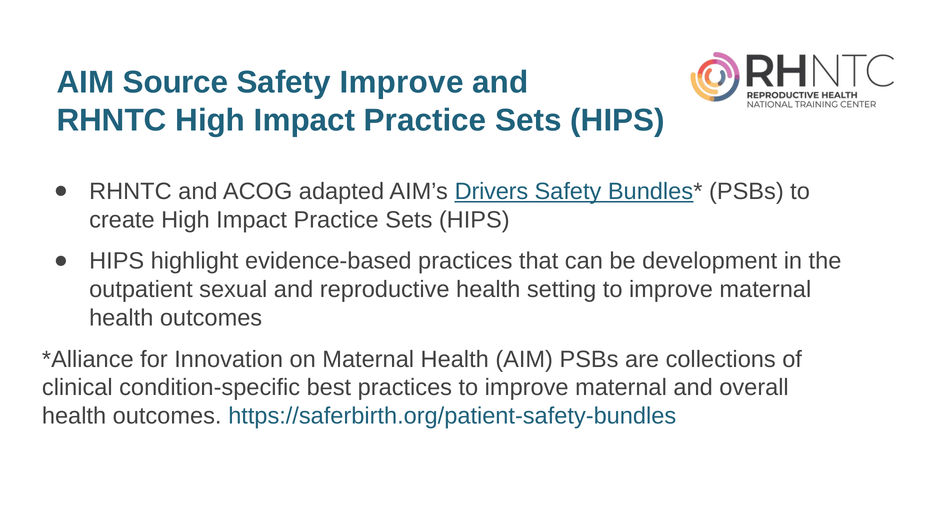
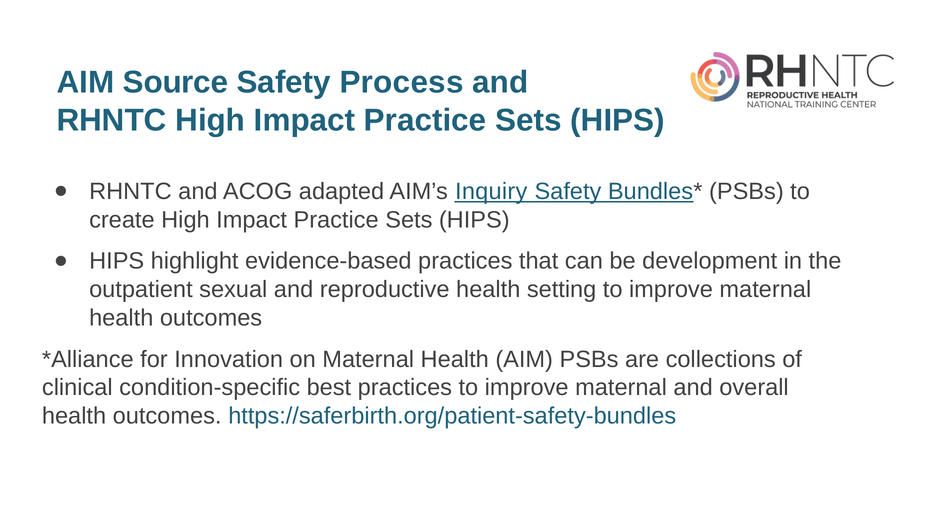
Safety Improve: Improve -> Process (402, 82)
Drivers: Drivers -> Inquiry (491, 191)
